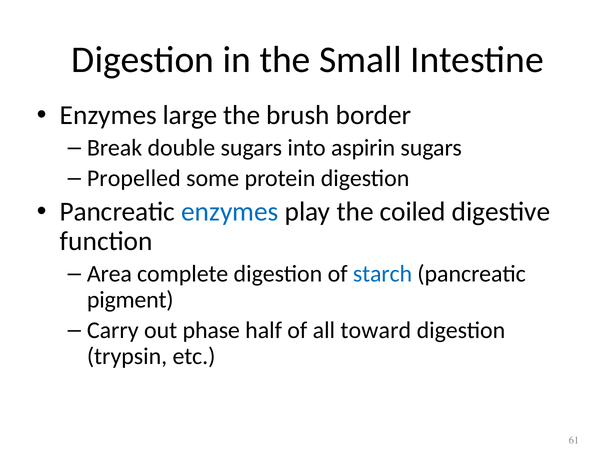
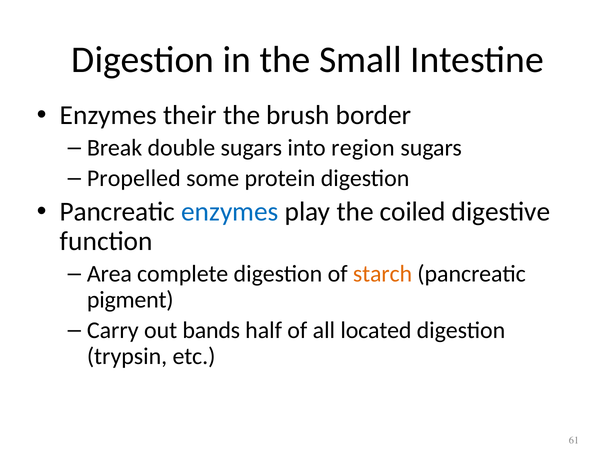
large: large -> their (190, 115)
aspirin: aspirin -> region (363, 148)
starch colour: blue -> orange (383, 274)
phase: phase -> bands (211, 330)
toward: toward -> located (376, 330)
